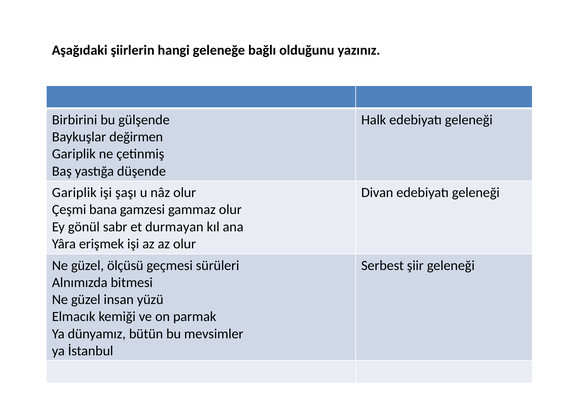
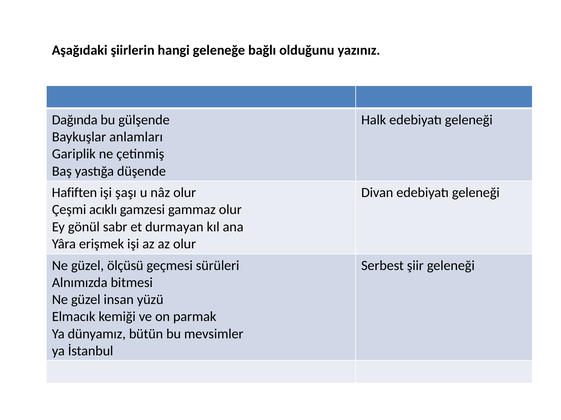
Birbirini: Birbirini -> Dağında (75, 120)
değirmen: değirmen -> anlamları (136, 137)
Gariplik: Gariplik -> Hafiften (74, 193)
bana: bana -> acıklı (103, 210)
